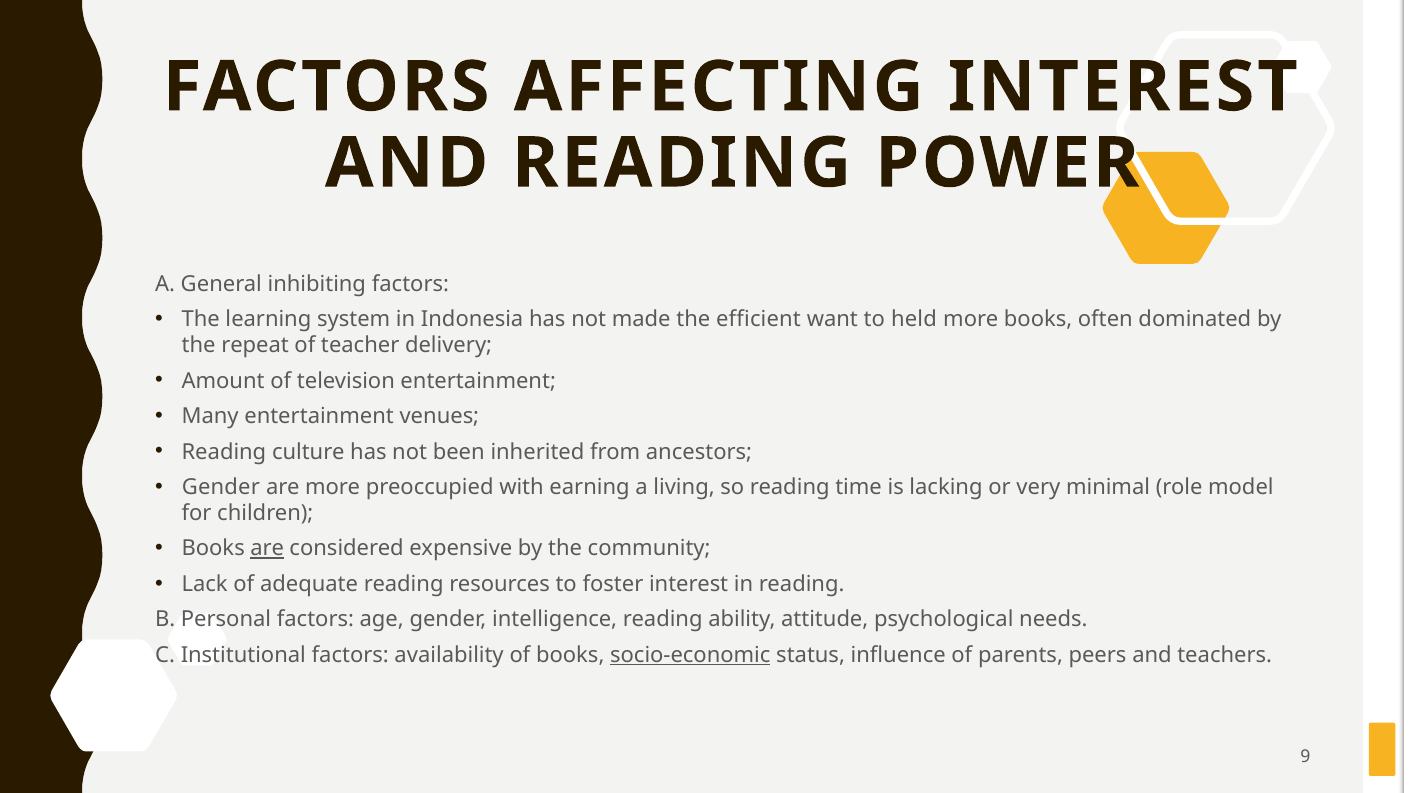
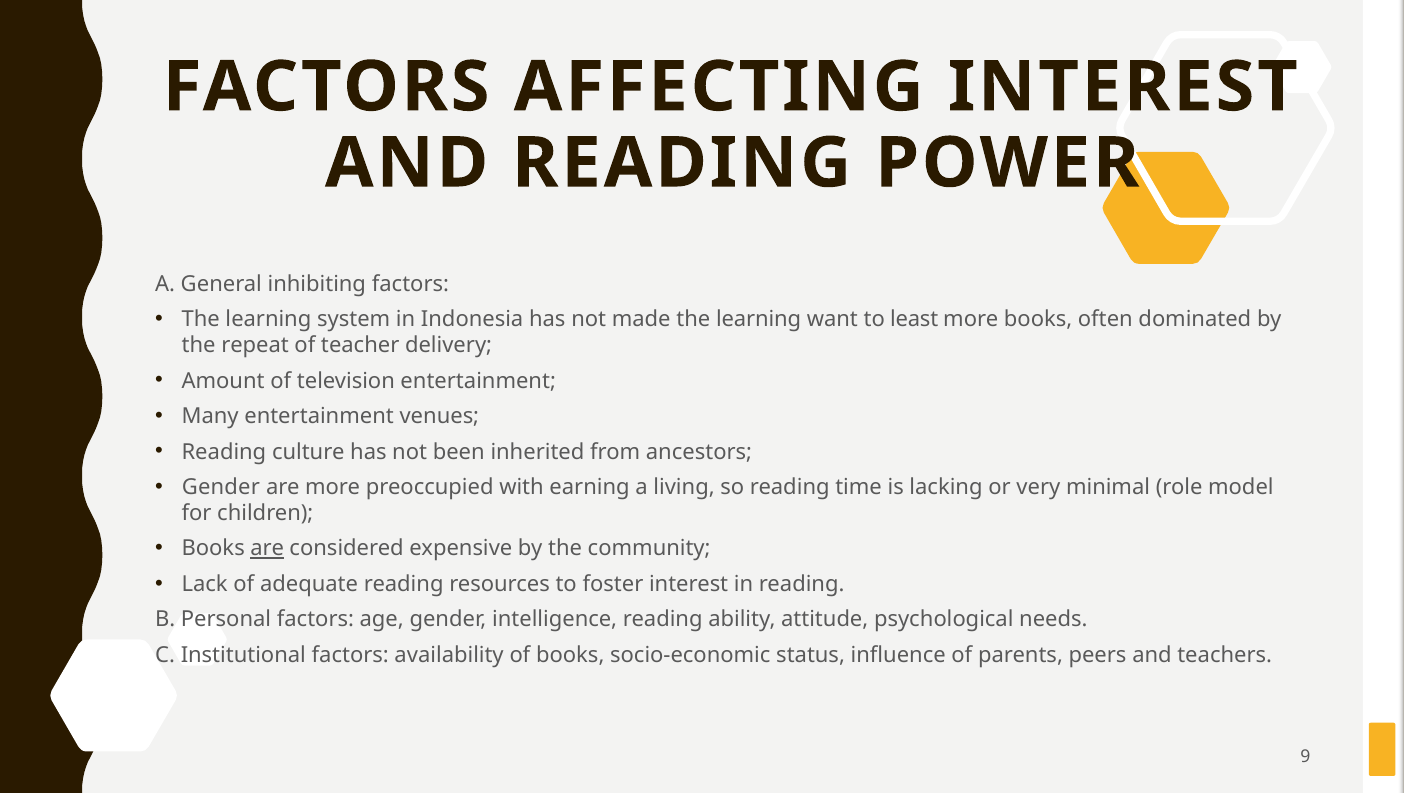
made the efficient: efficient -> learning (759, 319)
held: held -> least (914, 319)
socio-economic underline: present -> none (690, 654)
